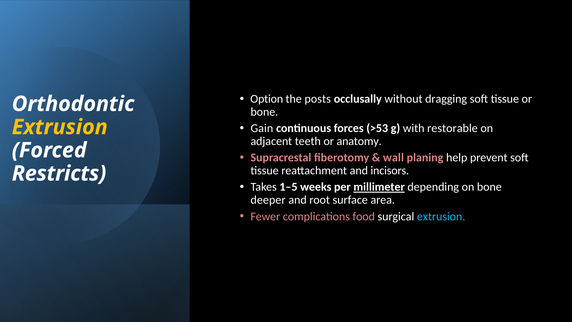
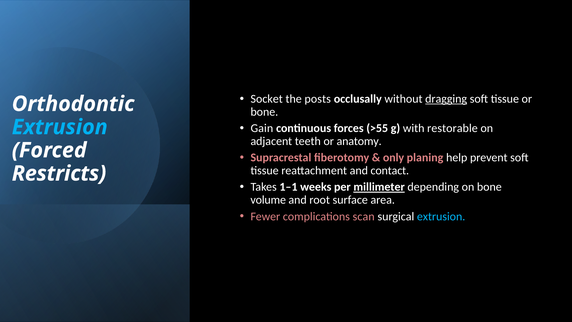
Option: Option -> Socket (267, 99)
dragging underline: none -> present (446, 99)
>53: >53 -> >55 (377, 128)
Extrusion colour: yellow -> light blue (60, 127)
wall: wall -> only (394, 158)
incisors: incisors -> contact (390, 170)
1–5: 1–5 -> 1–1 (288, 187)
deeper: deeper -> volume (268, 200)
food: food -> scan (364, 216)
